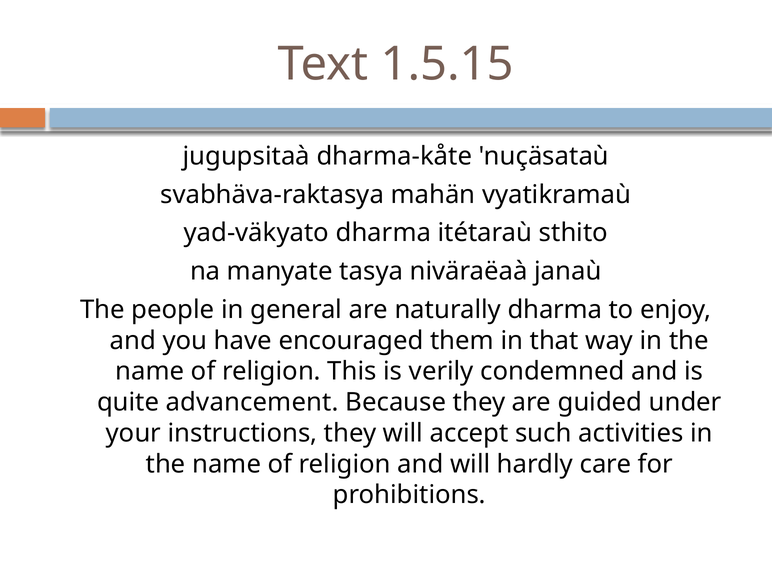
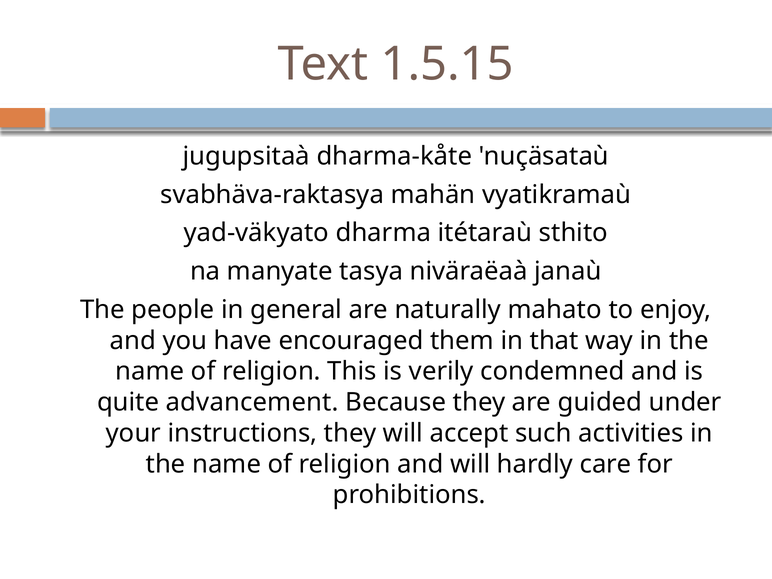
naturally dharma: dharma -> mahato (555, 310)
